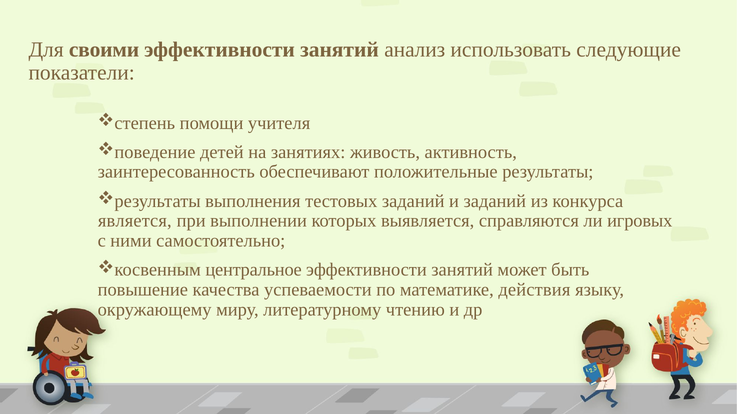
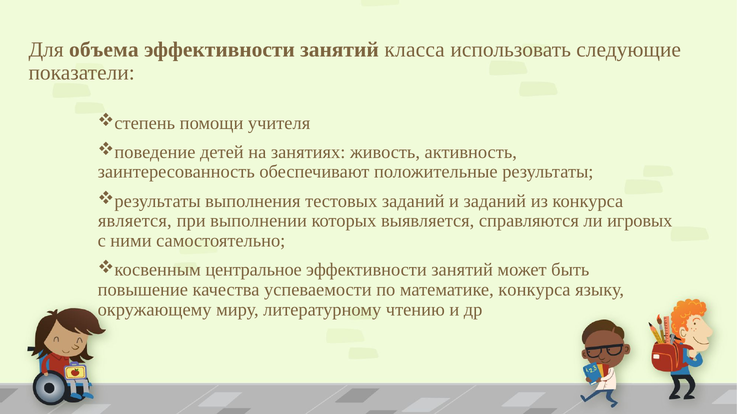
своими: своими -> объема (104, 50)
анализ: анализ -> класса (415, 50)
математике действия: действия -> конкурса (534, 290)
